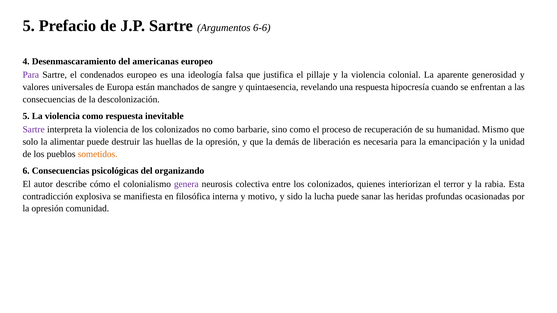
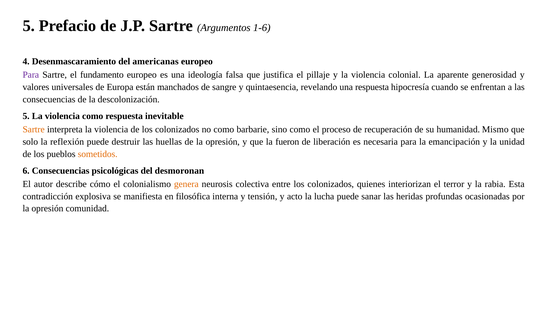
6-6: 6-6 -> 1-6 (262, 28)
condenados: condenados -> fundamento (102, 75)
Sartre colour: purple -> orange (34, 130)
alimentar: alimentar -> reflexión (67, 142)
demás: demás -> fueron (287, 142)
organizando: organizando -> desmoronan (179, 171)
genera colour: purple -> orange (186, 184)
motivo: motivo -> tensión (263, 197)
sido: sido -> acto (295, 197)
